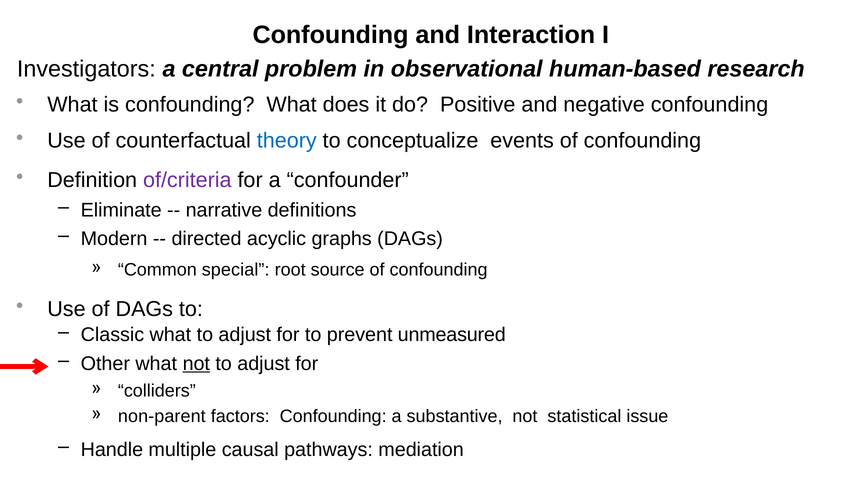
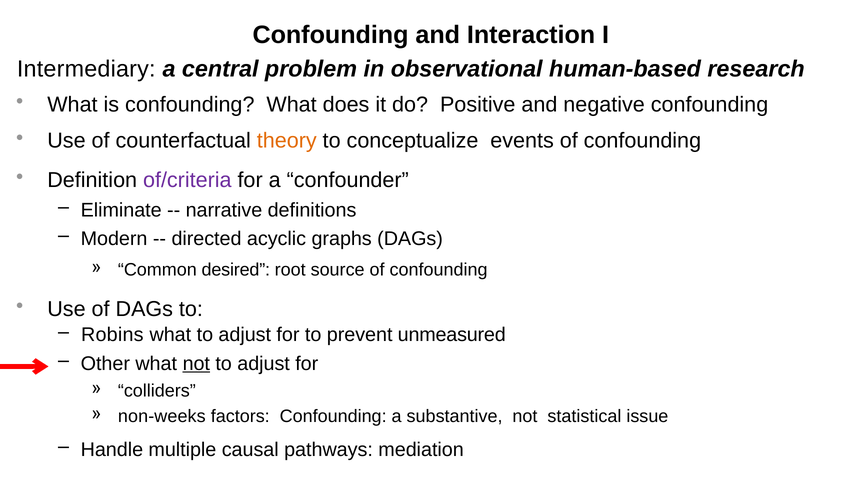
Investigators: Investigators -> Intermediary (86, 69)
theory colour: blue -> orange (287, 141)
special: special -> desired (236, 270)
Classic: Classic -> Robins (112, 335)
non-parent: non-parent -> non-weeks (162, 416)
